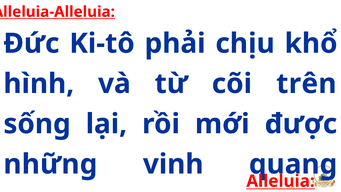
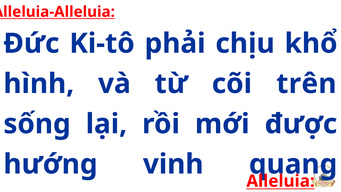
những: những -> hướng (50, 164)
